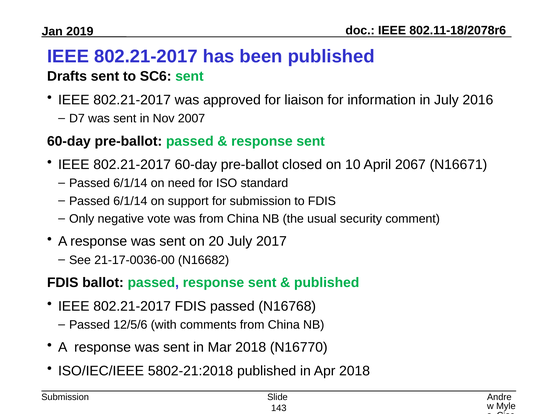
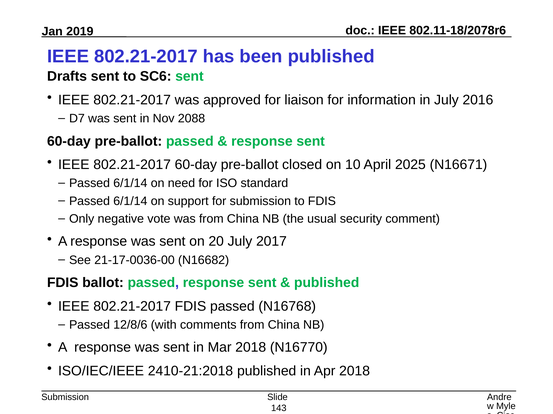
2007: 2007 -> 2088 (192, 119)
2067: 2067 -> 2025 (410, 165)
12/5/6: 12/5/6 -> 12/8/6 (130, 325)
5802-21:2018: 5802-21:2018 -> 2410-21:2018 (190, 372)
